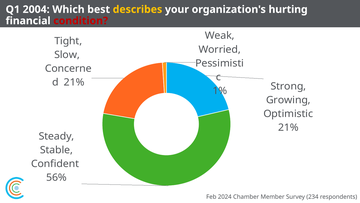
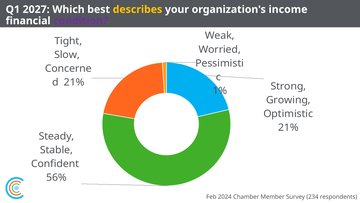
2004: 2004 -> 2027 (36, 9)
hurting: hurting -> income (288, 9)
condition colour: red -> purple (81, 21)
